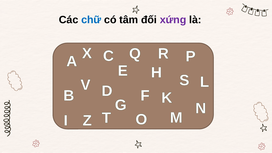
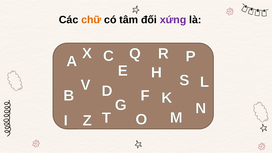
chữ colour: blue -> orange (91, 20)
